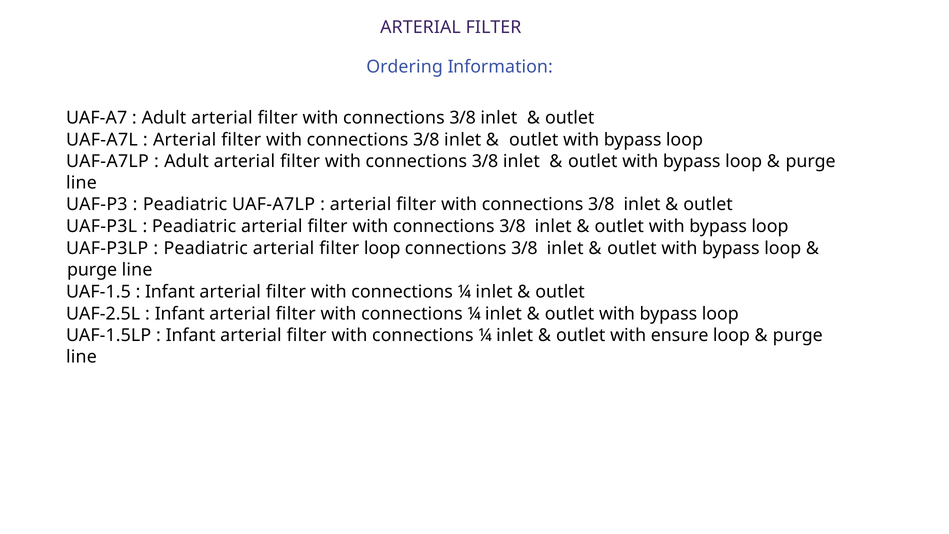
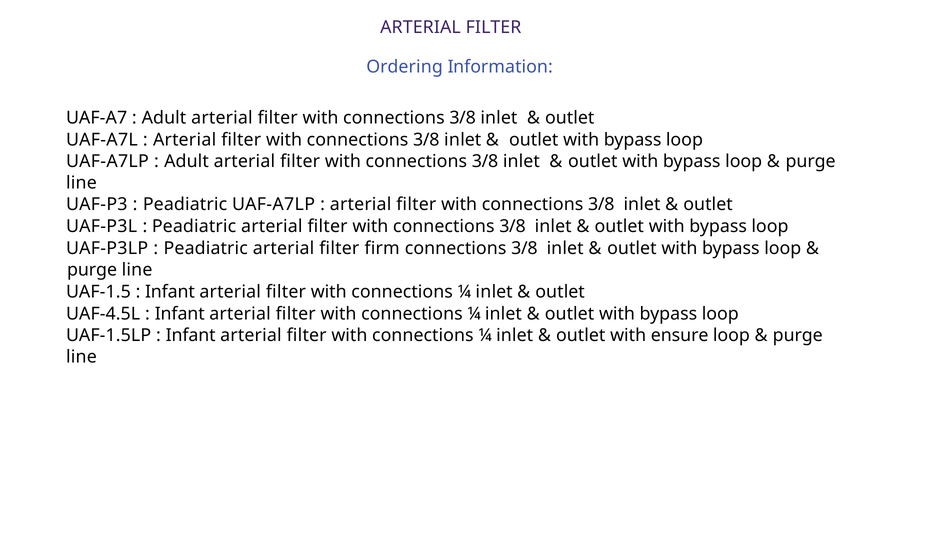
filter loop: loop -> firm (382, 248)
UAF-2.5L: UAF-2.5L -> UAF-4.5L (103, 314)
